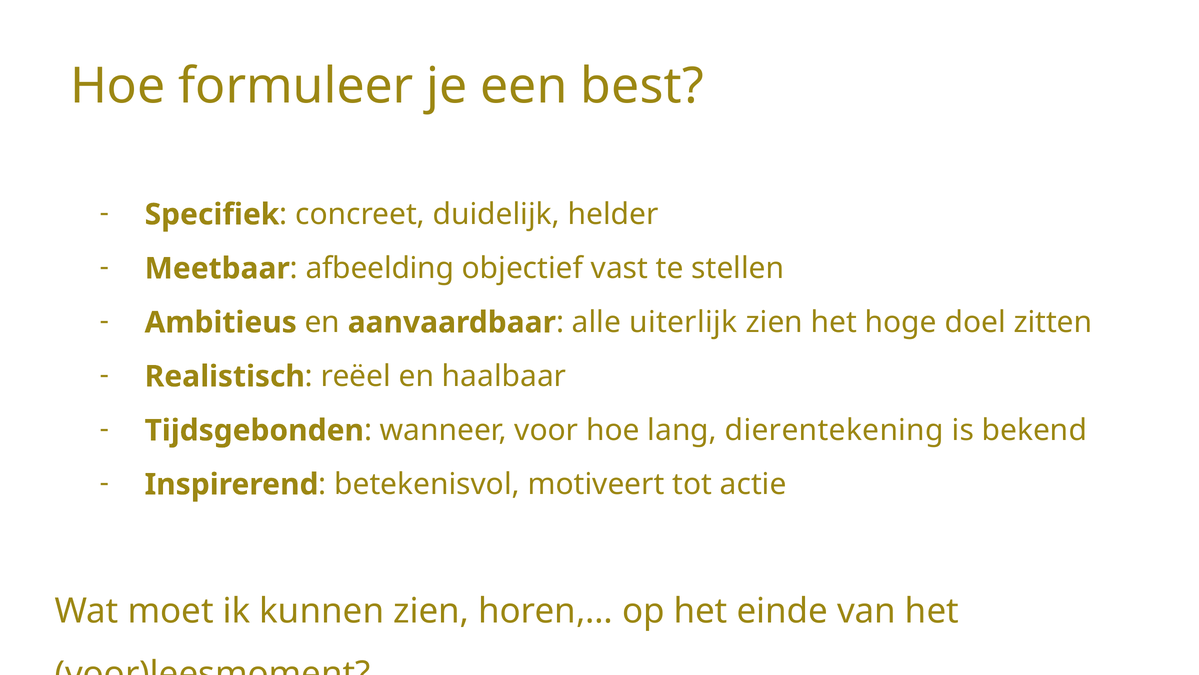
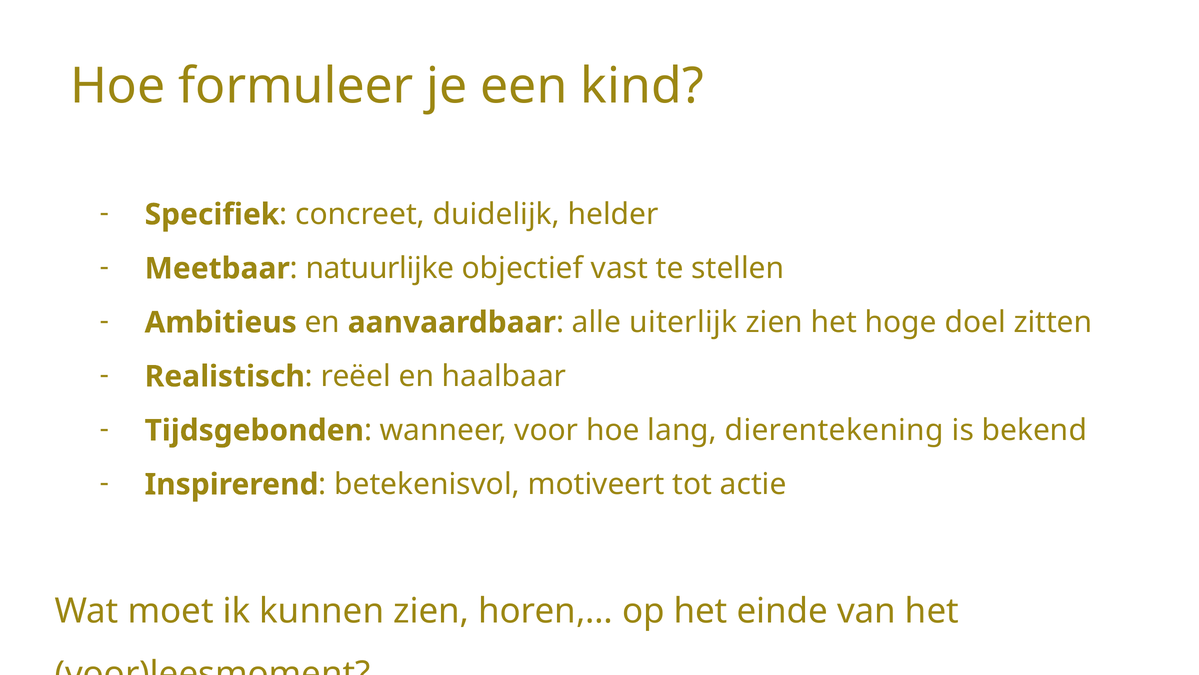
best: best -> kind (642, 86)
afbeelding: afbeelding -> natuurlijke (380, 268)
